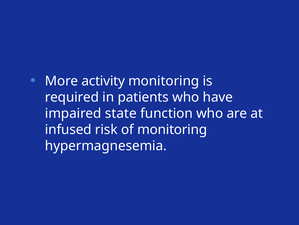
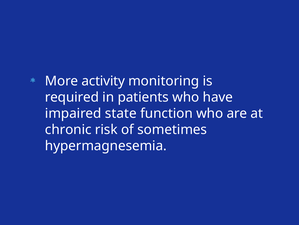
infused: infused -> chronic (68, 129)
of monitoring: monitoring -> sometimes (172, 129)
